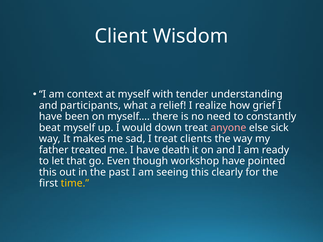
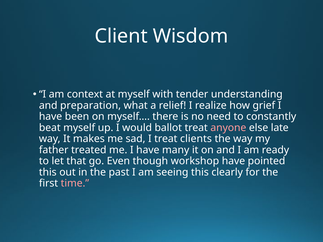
participants: participants -> preparation (91, 105)
down: down -> ballot (168, 128)
sick: sick -> late (280, 128)
death: death -> many (176, 150)
time colour: yellow -> pink (75, 183)
